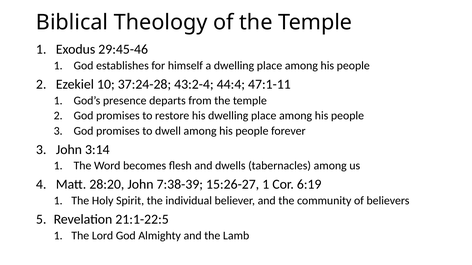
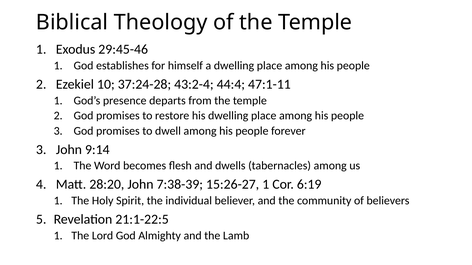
3:14: 3:14 -> 9:14 (97, 150)
